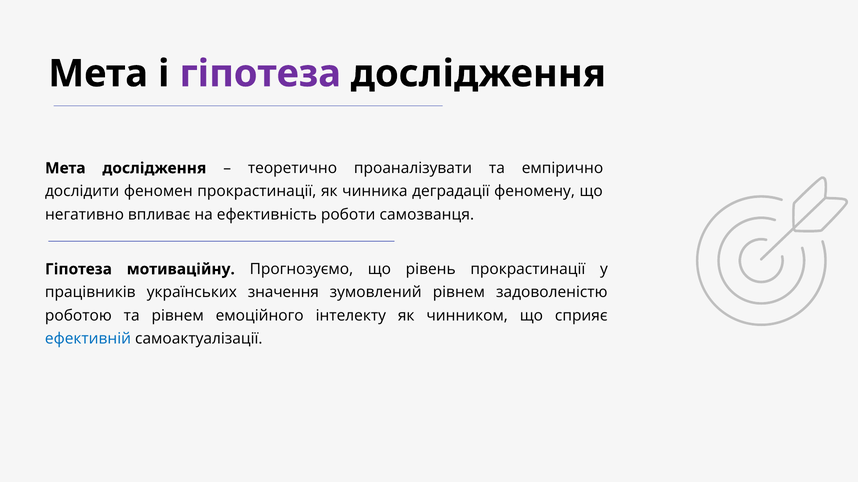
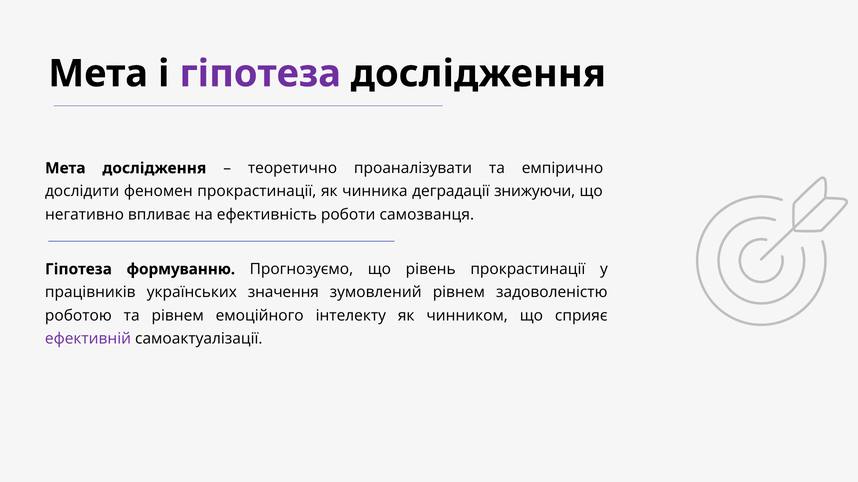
феномену: феномену -> знижуючи (535, 192)
мотиваційну: мотиваційну -> формуванню (181, 270)
ефективній colour: blue -> purple (88, 339)
